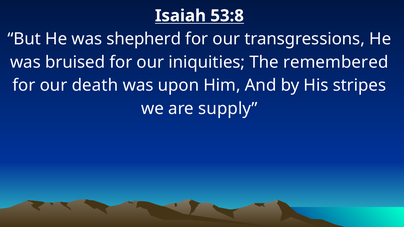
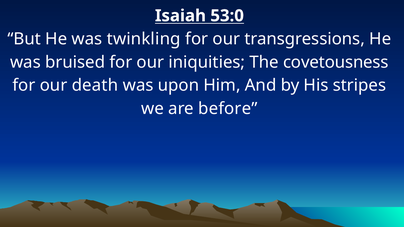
53:8: 53:8 -> 53:0 (227, 16)
shepherd: shepherd -> twinkling (144, 39)
remembered: remembered -> covetousness (336, 62)
supply: supply -> before (228, 109)
